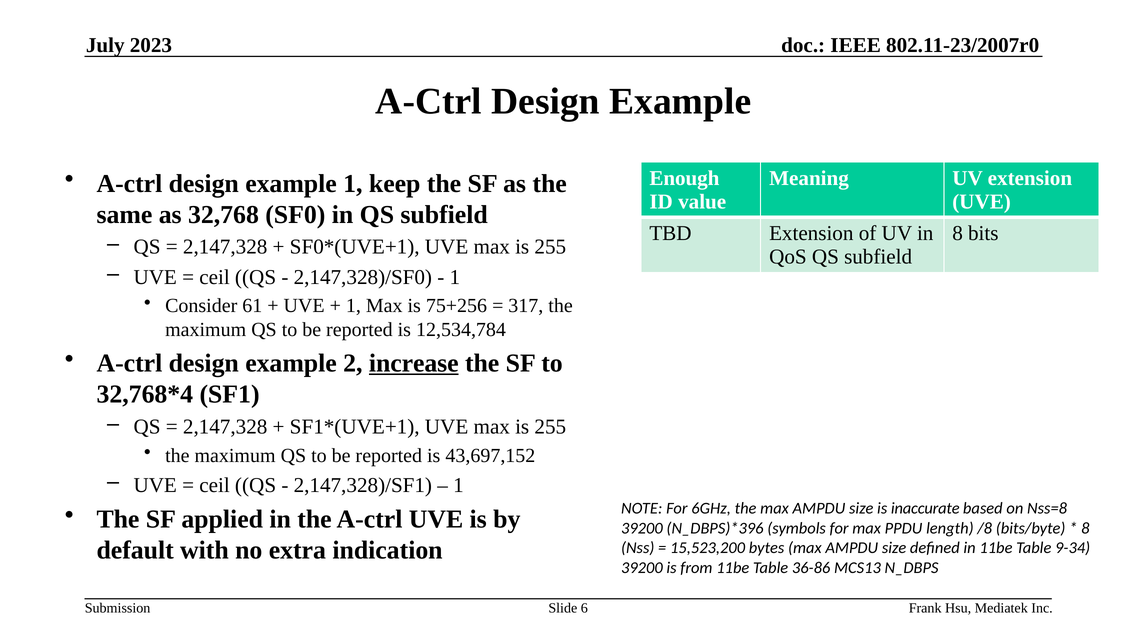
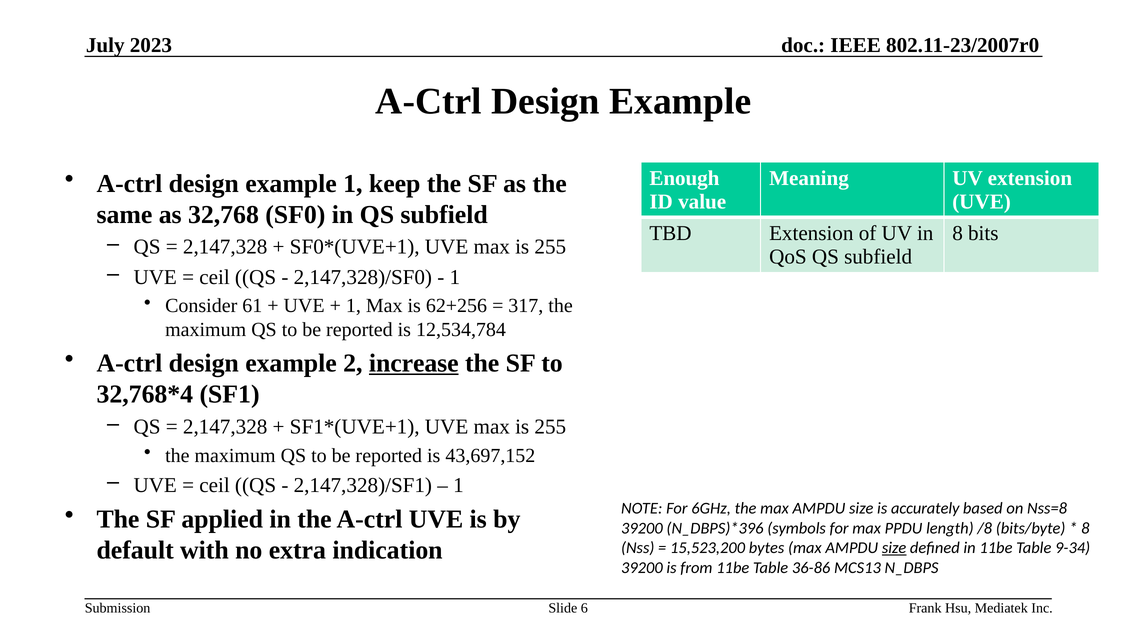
75+256: 75+256 -> 62+256 (456, 306)
inaccurate: inaccurate -> accurately (925, 508)
size underline: none -> present (894, 548)
